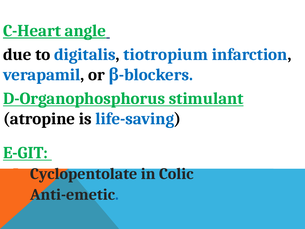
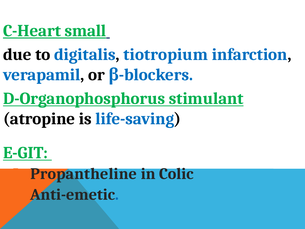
angle: angle -> small (85, 31)
Cyclopentolate: Cyclopentolate -> Propantheline (84, 174)
